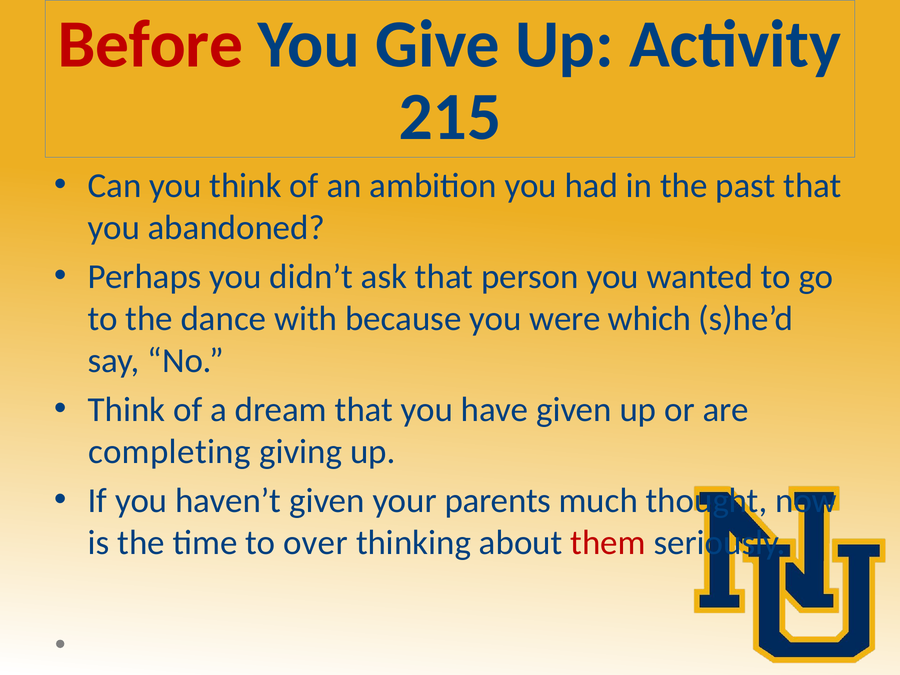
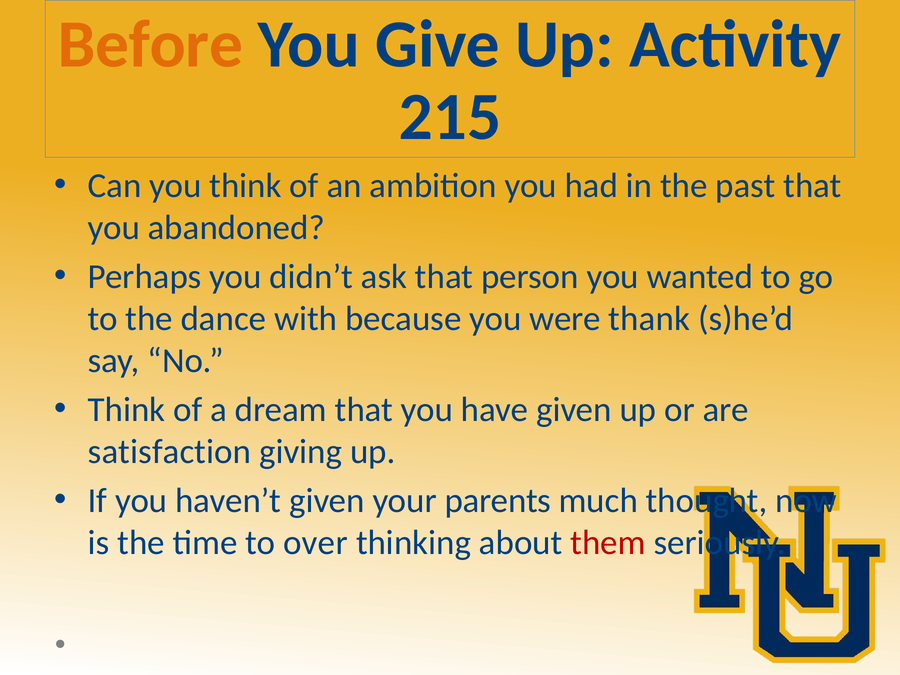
Before colour: red -> orange (150, 45)
which: which -> thank (649, 319)
completing: completing -> satisfaction (169, 452)
